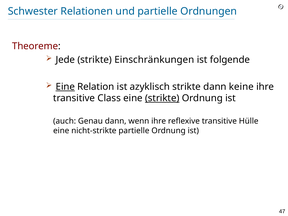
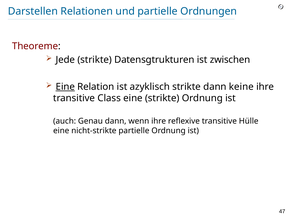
Schwester: Schwester -> Darstellen (33, 11)
Einschränkungen: Einschränkungen -> Datensgtrukturen (154, 60)
folgende: folgende -> zwischen (230, 60)
strikte underline: present -> none (162, 98)
